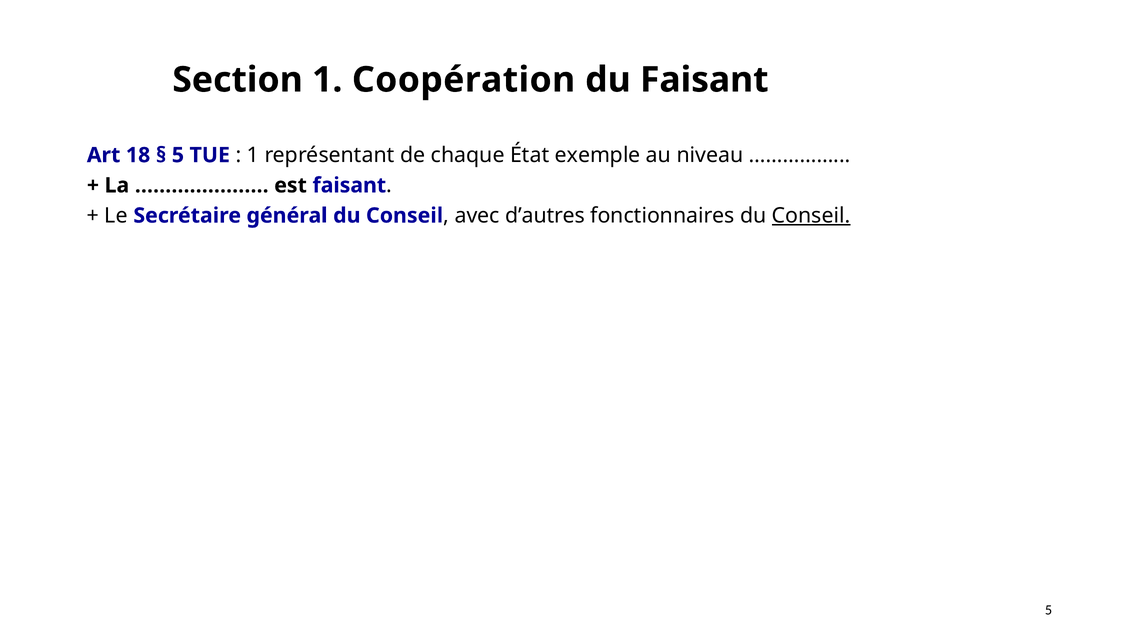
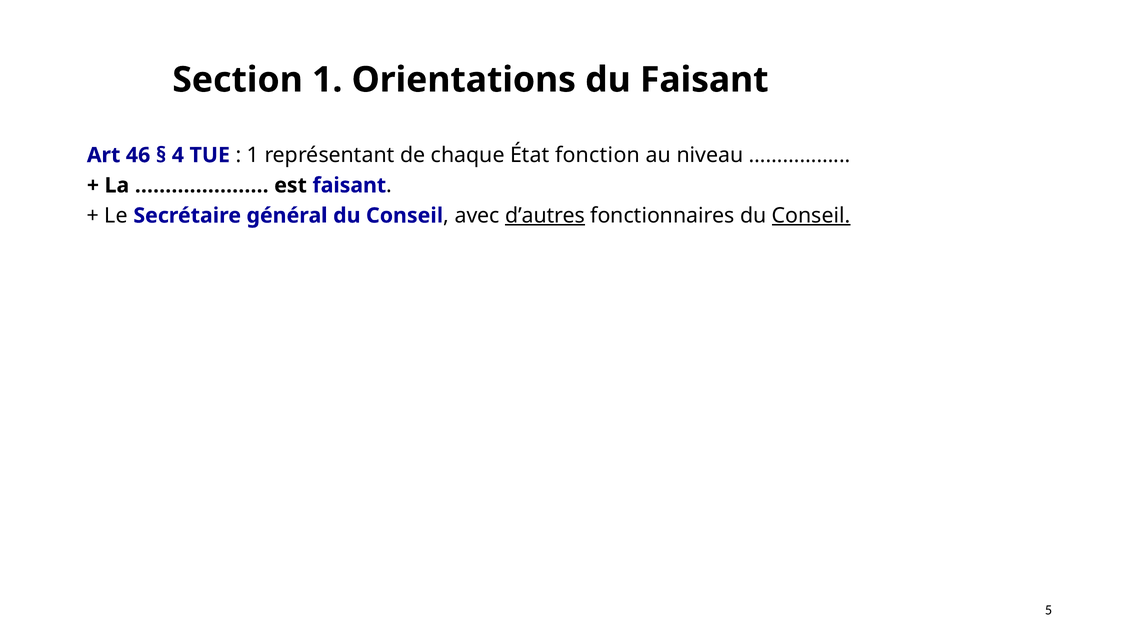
Coopération: Coopération -> Orientations (464, 80)
18: 18 -> 46 (138, 155)
5: 5 -> 4 (178, 155)
exemple: exemple -> fonction (598, 155)
d’autres underline: none -> present (545, 215)
